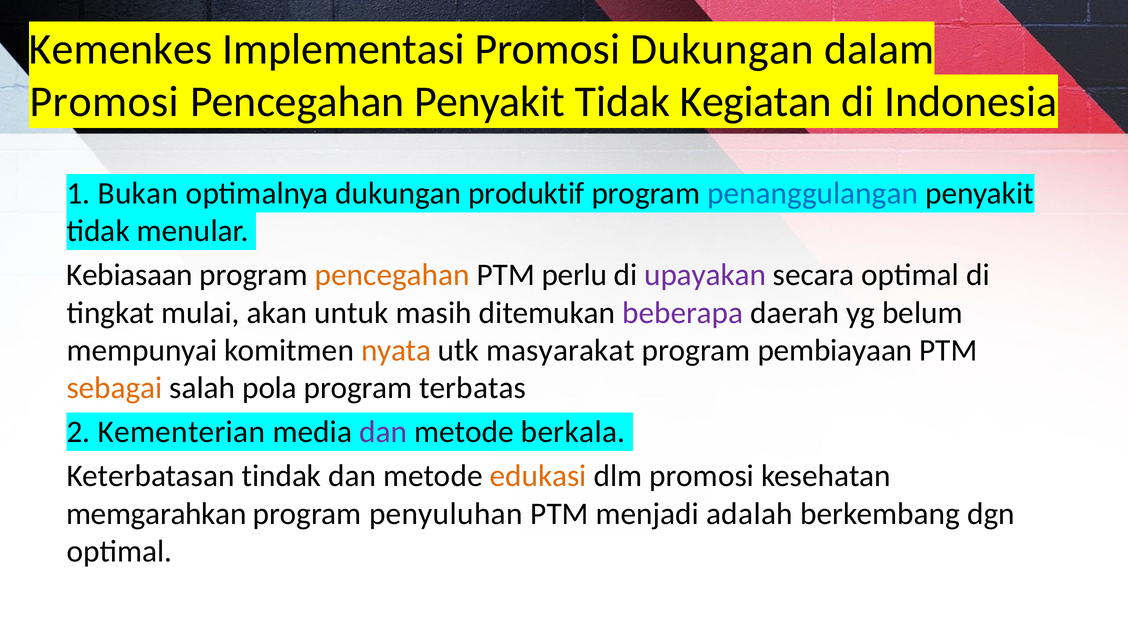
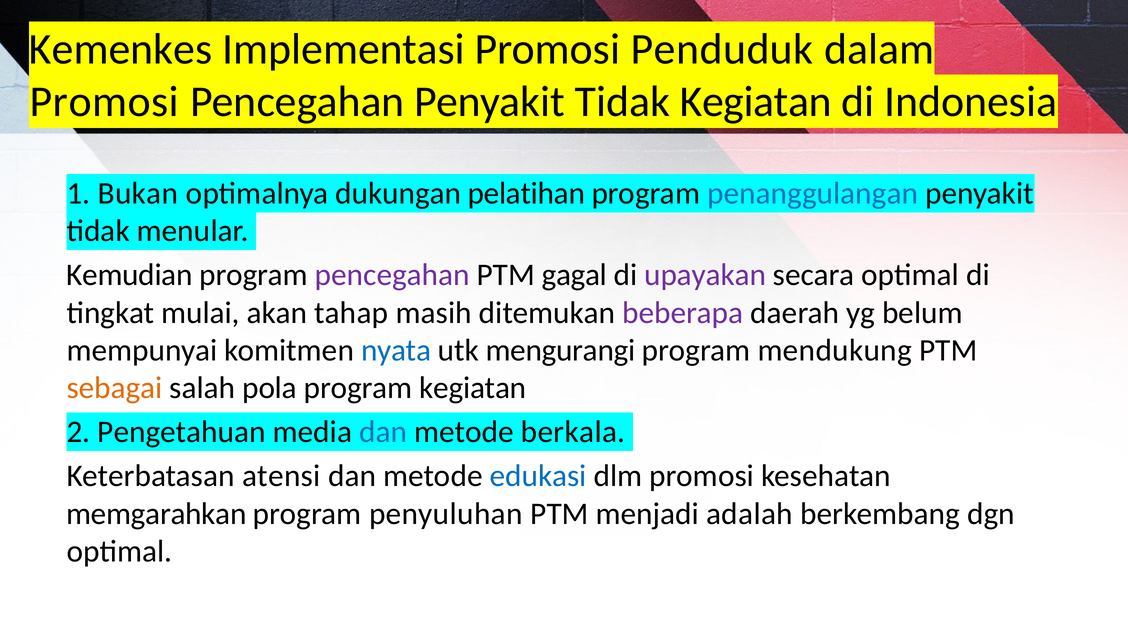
Promosi Dukungan: Dukungan -> Penduduk (722, 49)
produktif: produktif -> pelatihan (526, 193)
Kebiasaan: Kebiasaan -> Kemudian (130, 275)
pencegahan colour: orange -> purple (392, 275)
perlu: perlu -> gagal (574, 275)
untuk: untuk -> tahap (351, 312)
nyata colour: orange -> blue (396, 350)
masyarakat: masyarakat -> mengurangi (561, 350)
pembiayaan: pembiayaan -> mendukung (835, 350)
program terbatas: terbatas -> kegiatan (473, 388)
Kementerian: Kementerian -> Pengetahuan (182, 432)
dan colour: purple -> blue (383, 432)
tindak: tindak -> atensi (281, 476)
edukasi colour: orange -> blue (538, 476)
